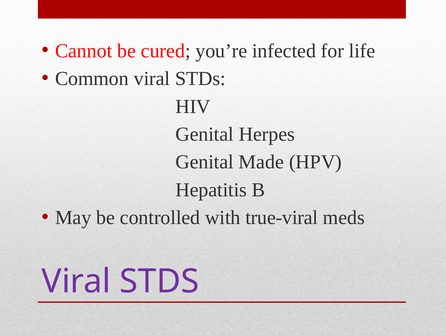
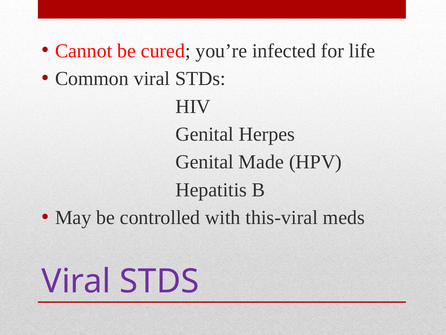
true-viral: true-viral -> this-viral (282, 217)
